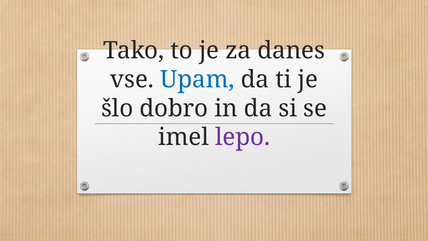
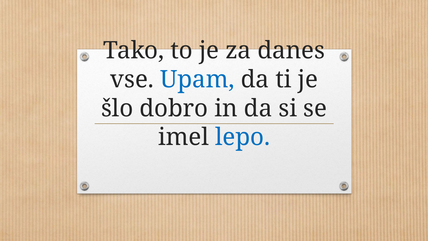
lepo colour: purple -> blue (243, 137)
